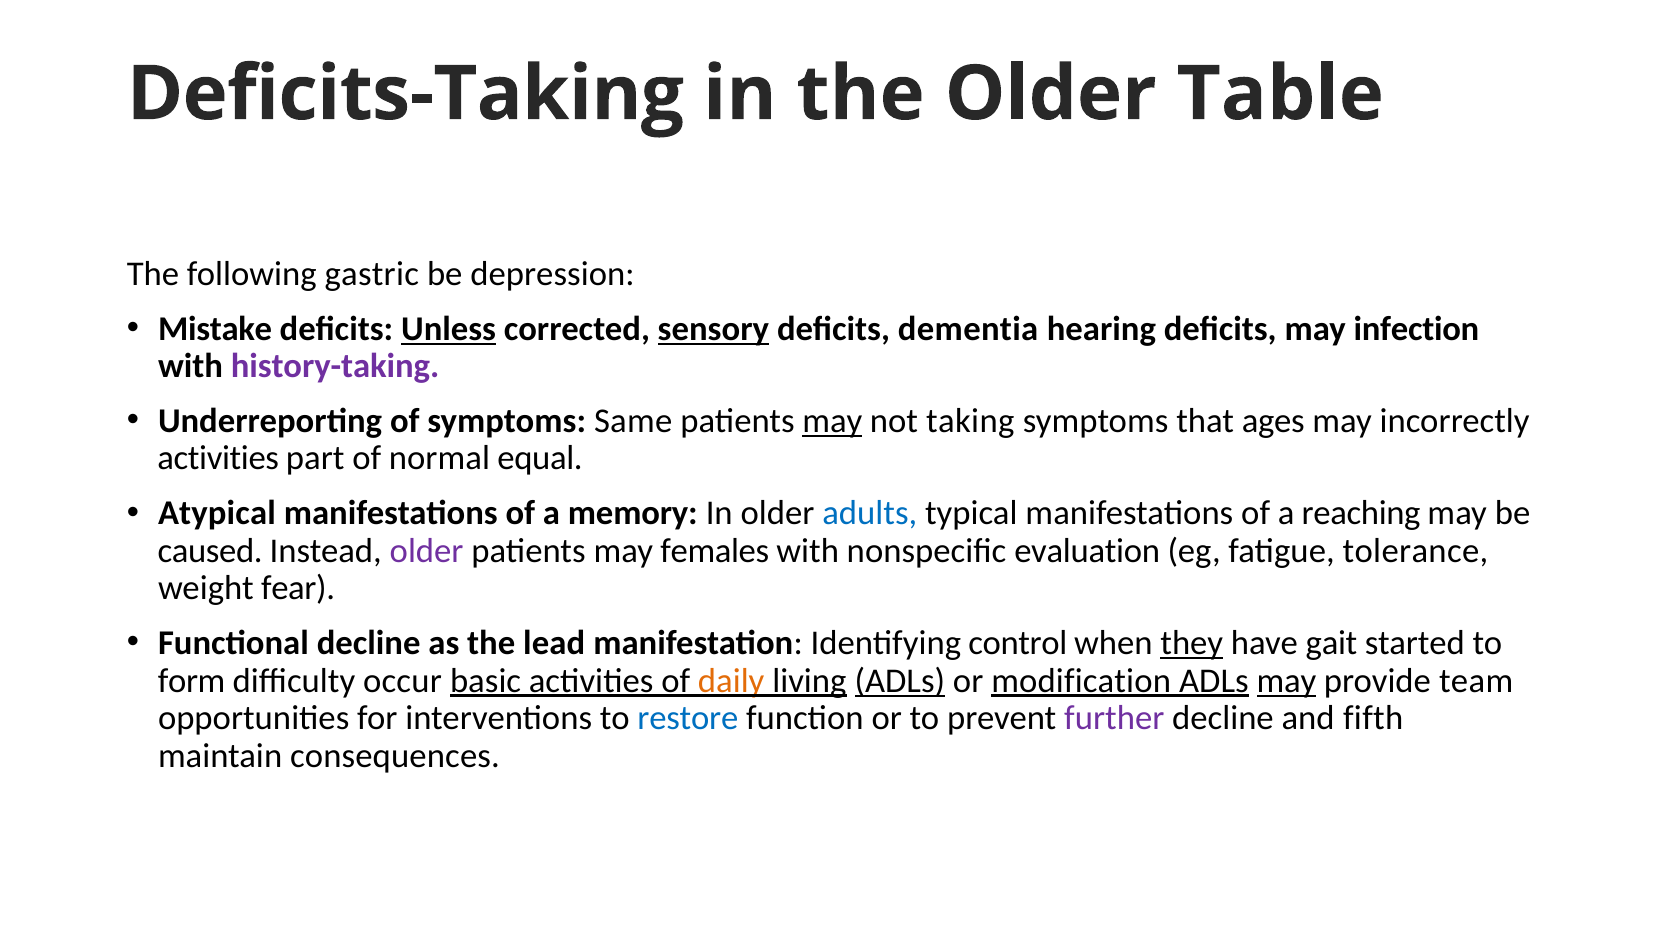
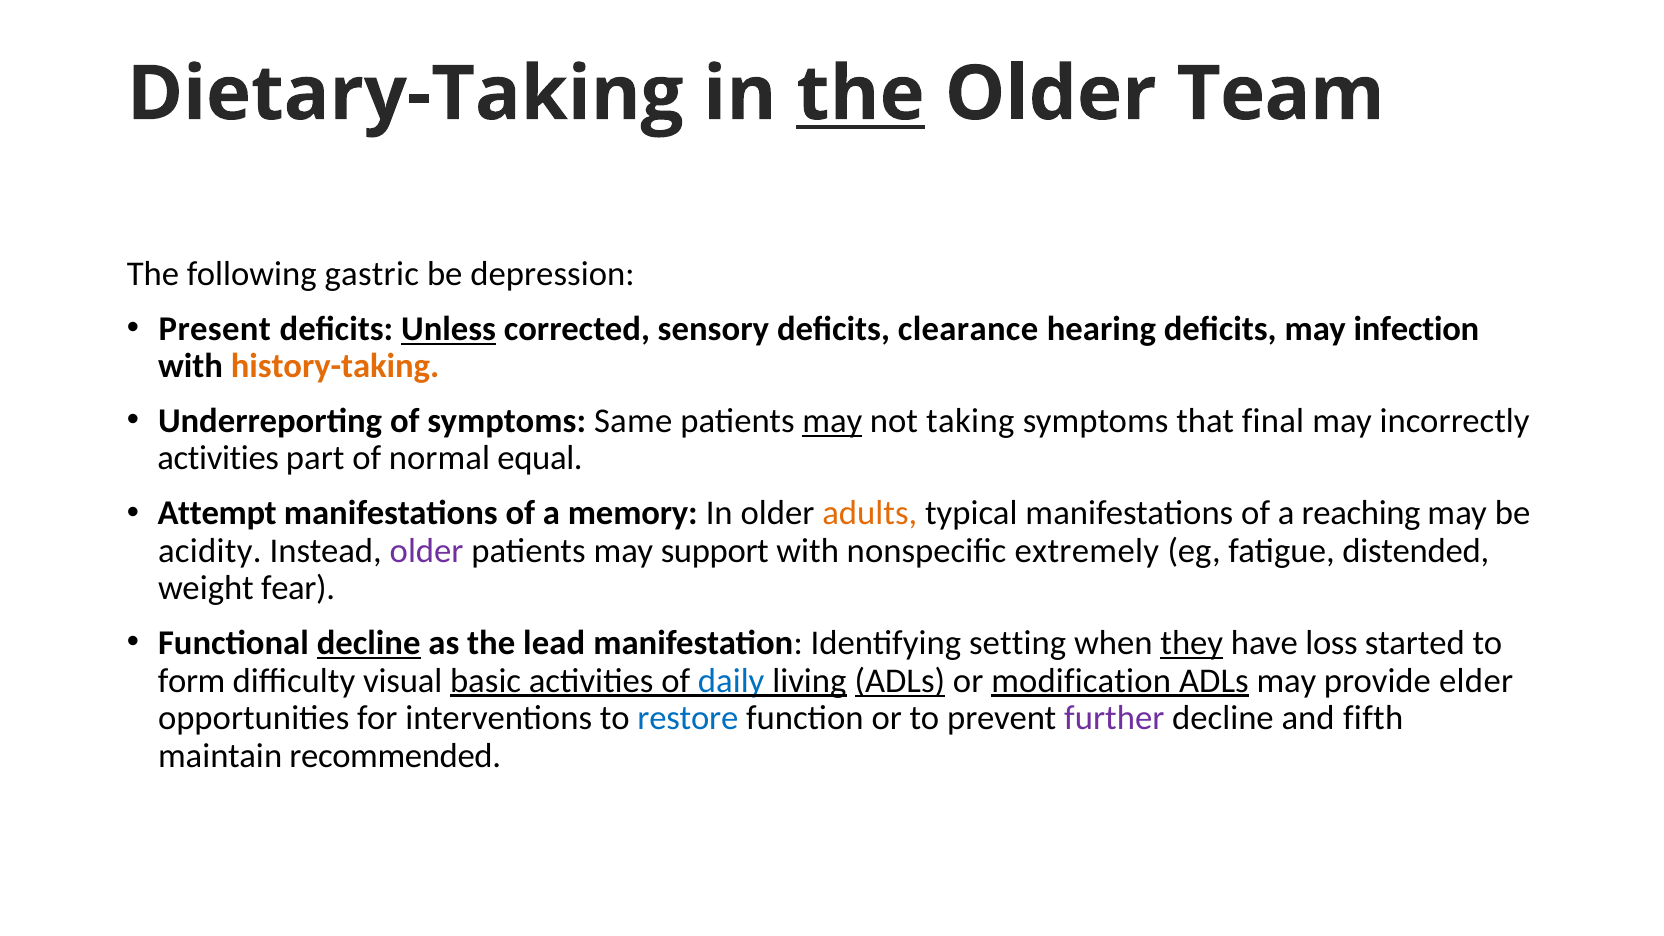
Deficits-Taking: Deficits-Taking -> Dietary-Taking (405, 94)
the underline: none -> present (861, 94)
Table: Table -> Team (1281, 94)
Mistake: Mistake -> Present (215, 329)
sensory underline: present -> none (713, 329)
dementia: dementia -> clearance (968, 329)
history-taking colour: purple -> orange (335, 366)
ages: ages -> final (1273, 421)
Atypical: Atypical -> Attempt (217, 513)
adults colour: blue -> orange (870, 513)
caused: caused -> acidity (210, 551)
females: females -> support (715, 551)
evaluation: evaluation -> extremely (1087, 551)
tolerance: tolerance -> distended (1416, 551)
decline underline: none -> present (369, 643)
control: control -> setting (1018, 643)
gait: gait -> loss (1332, 643)
occur: occur -> visual (403, 681)
daily colour: orange -> blue (731, 681)
may underline: present -> none (1286, 681)
team: team -> elder (1476, 681)
consequences: consequences -> recommended (395, 756)
